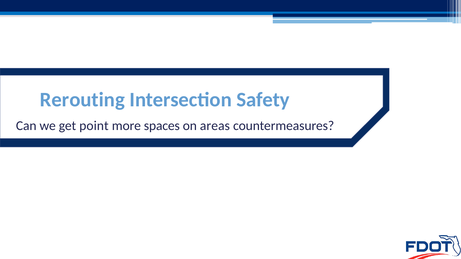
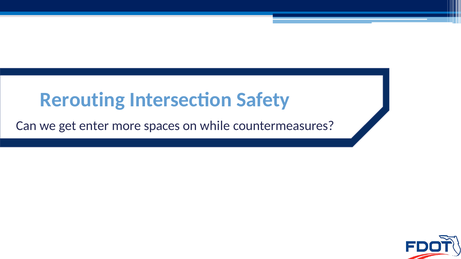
point: point -> enter (94, 126)
areas: areas -> while (215, 126)
